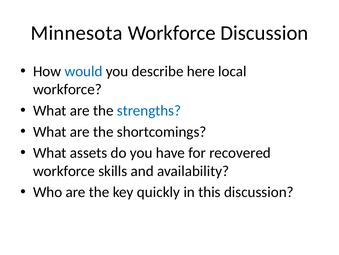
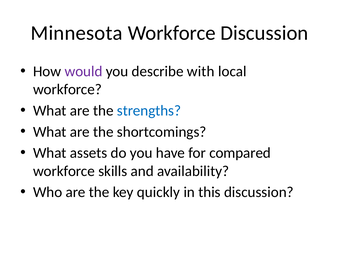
would colour: blue -> purple (83, 71)
here: here -> with (201, 71)
recovered: recovered -> compared (240, 153)
